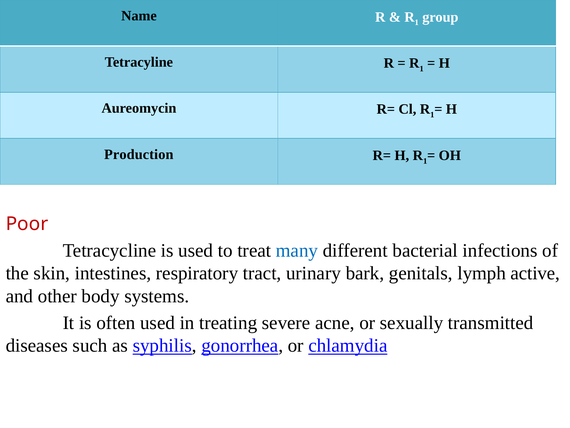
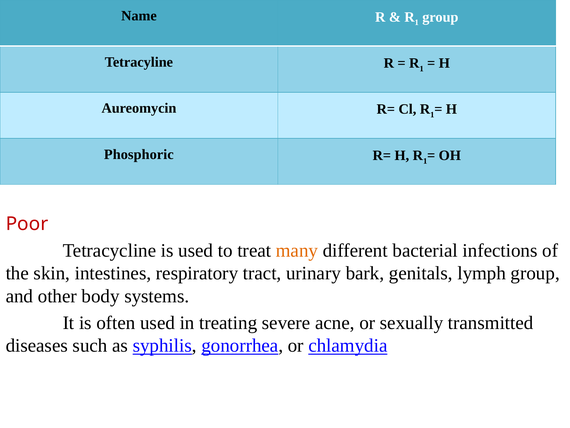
Production: Production -> Phosphoric (139, 154)
many colour: blue -> orange (297, 250)
lymph active: active -> group (535, 273)
